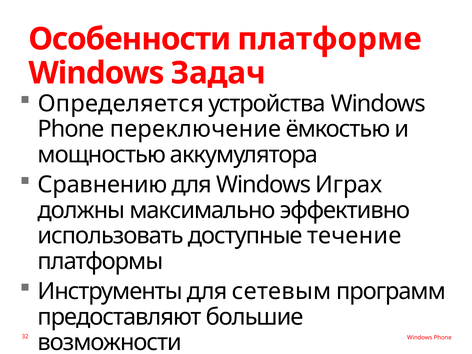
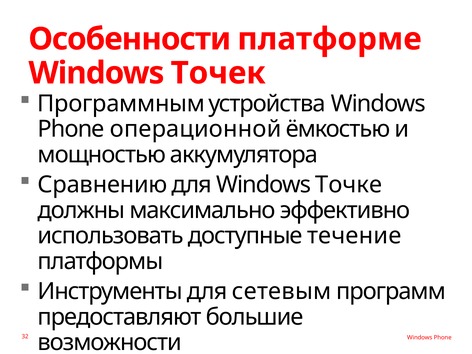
Задач: Задач -> Точек (218, 73)
Определяется: Определяется -> Программным (121, 104)
переключение: переключение -> операционной (196, 129)
Играх: Играх -> Точке (349, 185)
